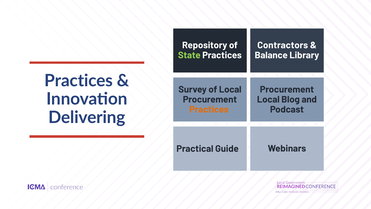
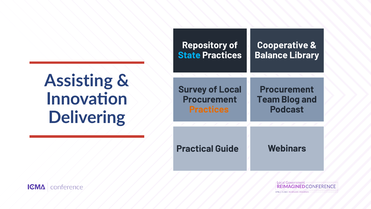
Contractors: Contractors -> Cooperative (283, 45)
State colour: light green -> light blue (189, 55)
Practices: Practices -> Assisting (79, 81)
Local: Local -> Team (268, 99)
